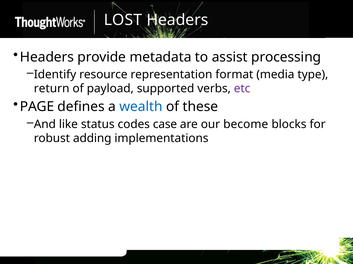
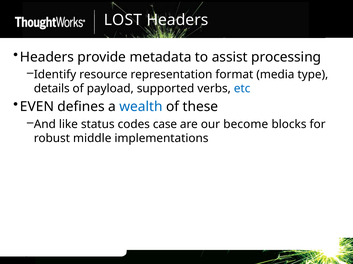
return: return -> details (52, 89)
etc colour: purple -> blue (242, 89)
PAGE: PAGE -> EVEN (37, 107)
adding: adding -> middle (92, 139)
